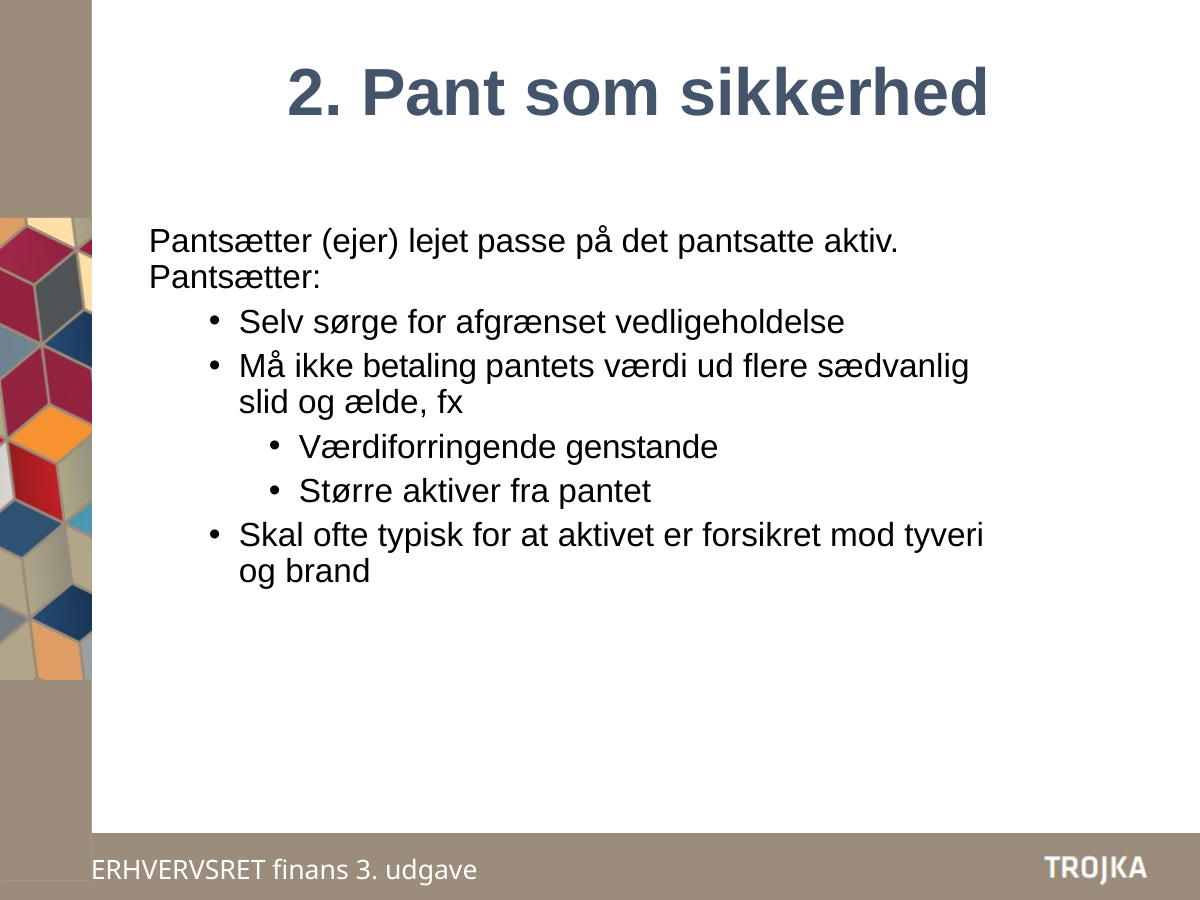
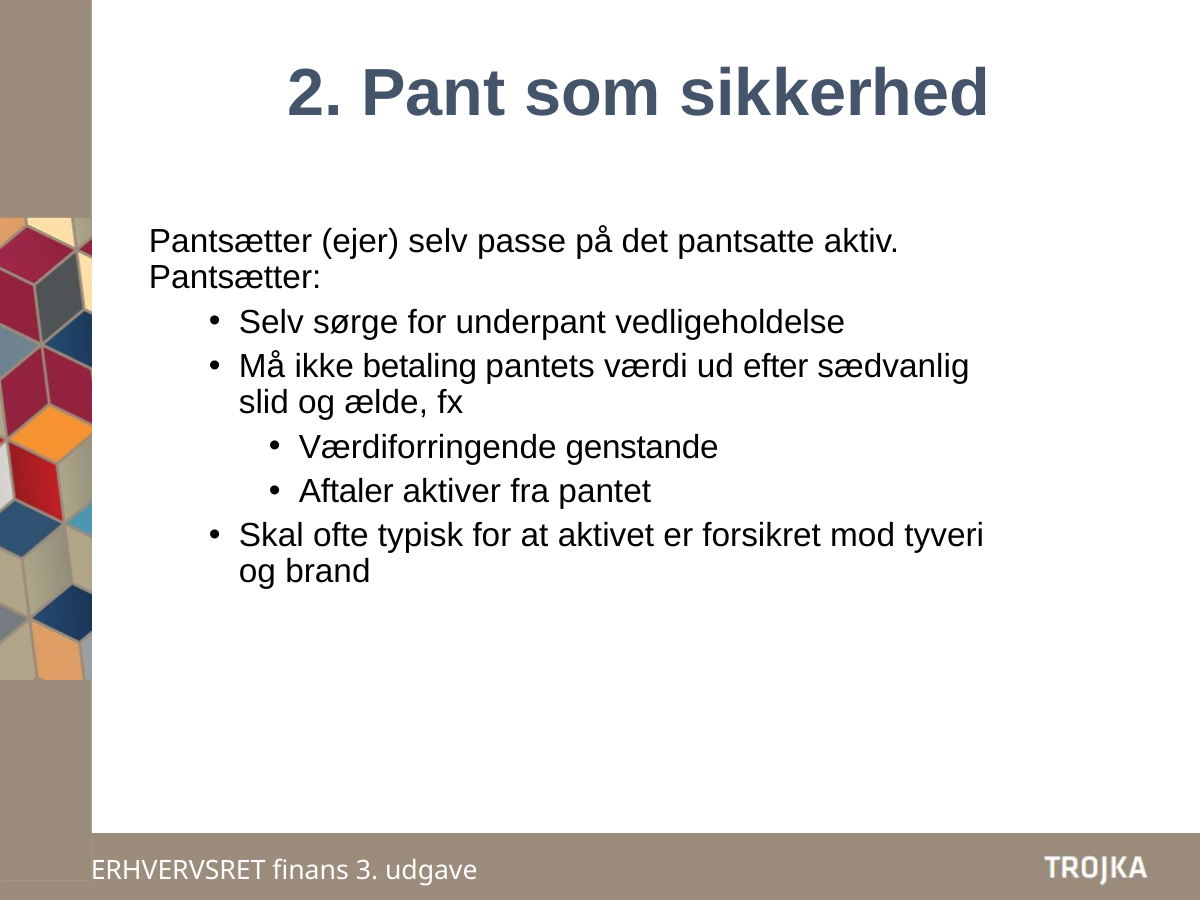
ejer lejet: lejet -> selv (438, 242)
afgrænset: afgrænset -> underpant (531, 322)
flere: flere -> efter (776, 367)
Større: Større -> Aftaler (346, 491)
